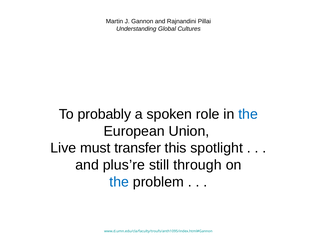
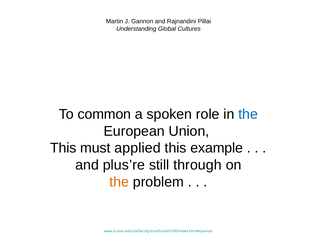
probably: probably -> common (104, 114)
Live: Live -> This (63, 148)
transfer: transfer -> applied (138, 148)
spotlight: spotlight -> example (217, 148)
the colour: blue -> orange (119, 182)
